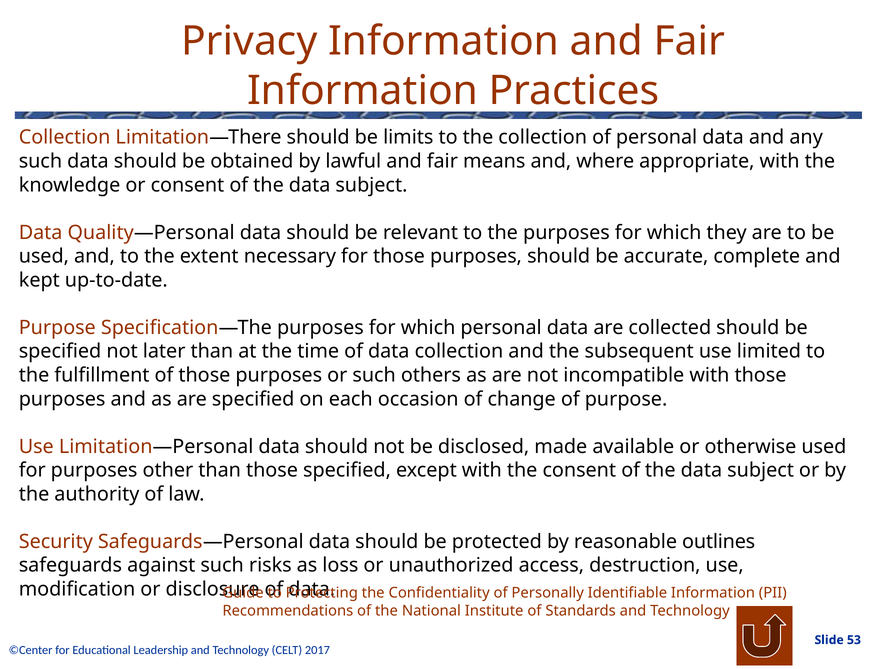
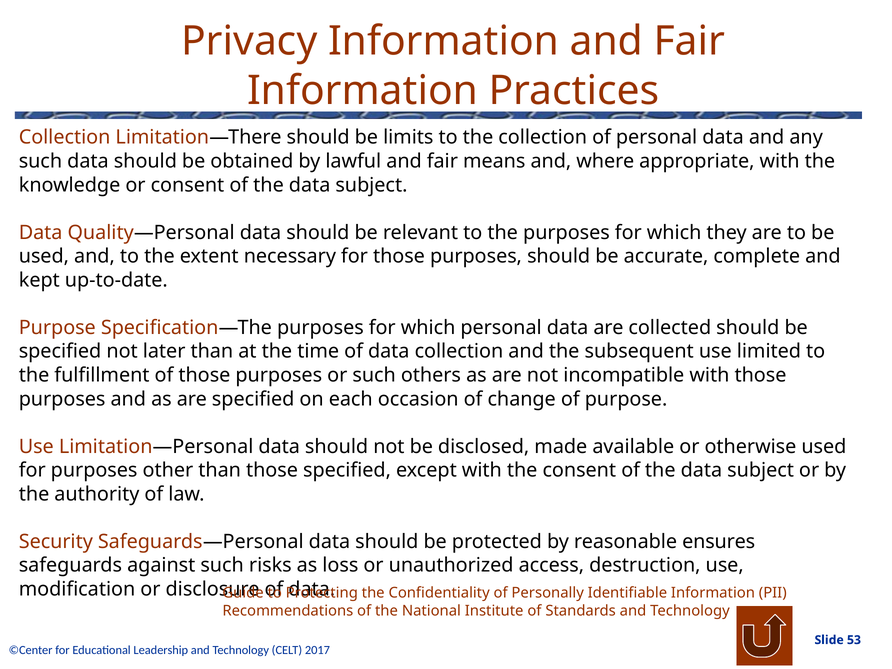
outlines: outlines -> ensures (719, 542)
